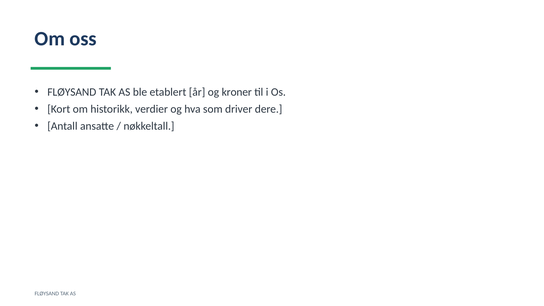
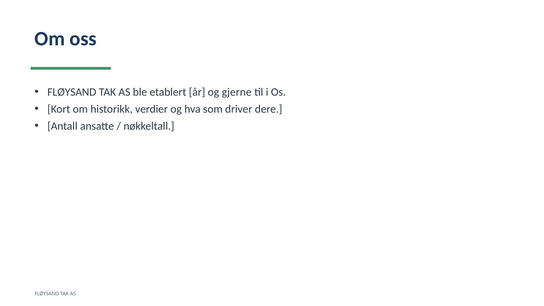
kroner: kroner -> gjerne (237, 92)
